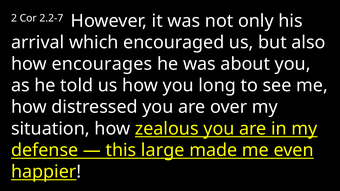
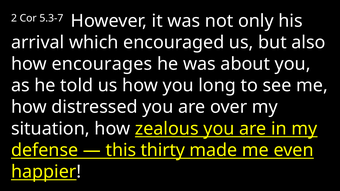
2.2-7: 2.2-7 -> 5.3-7 (51, 18)
large: large -> thirty (163, 150)
